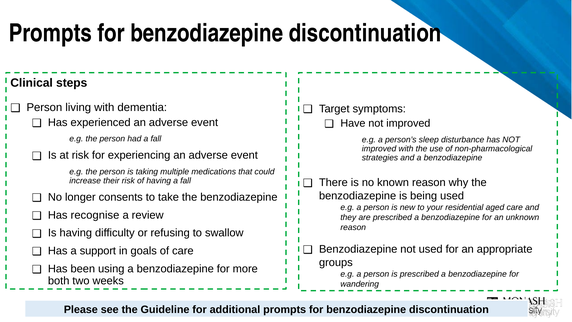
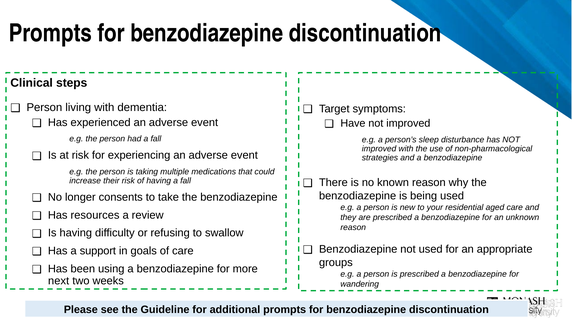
recognise: recognise -> resources (95, 215)
both: both -> next (59, 280)
